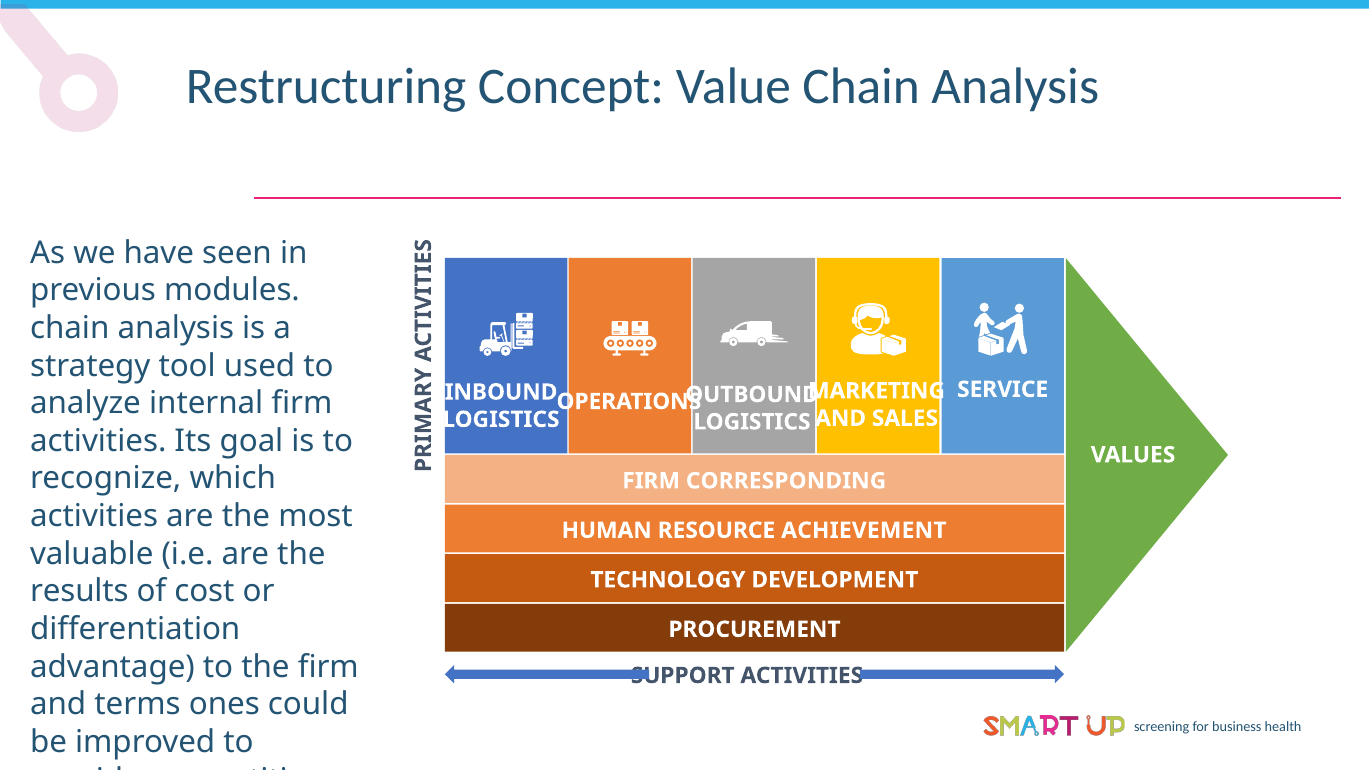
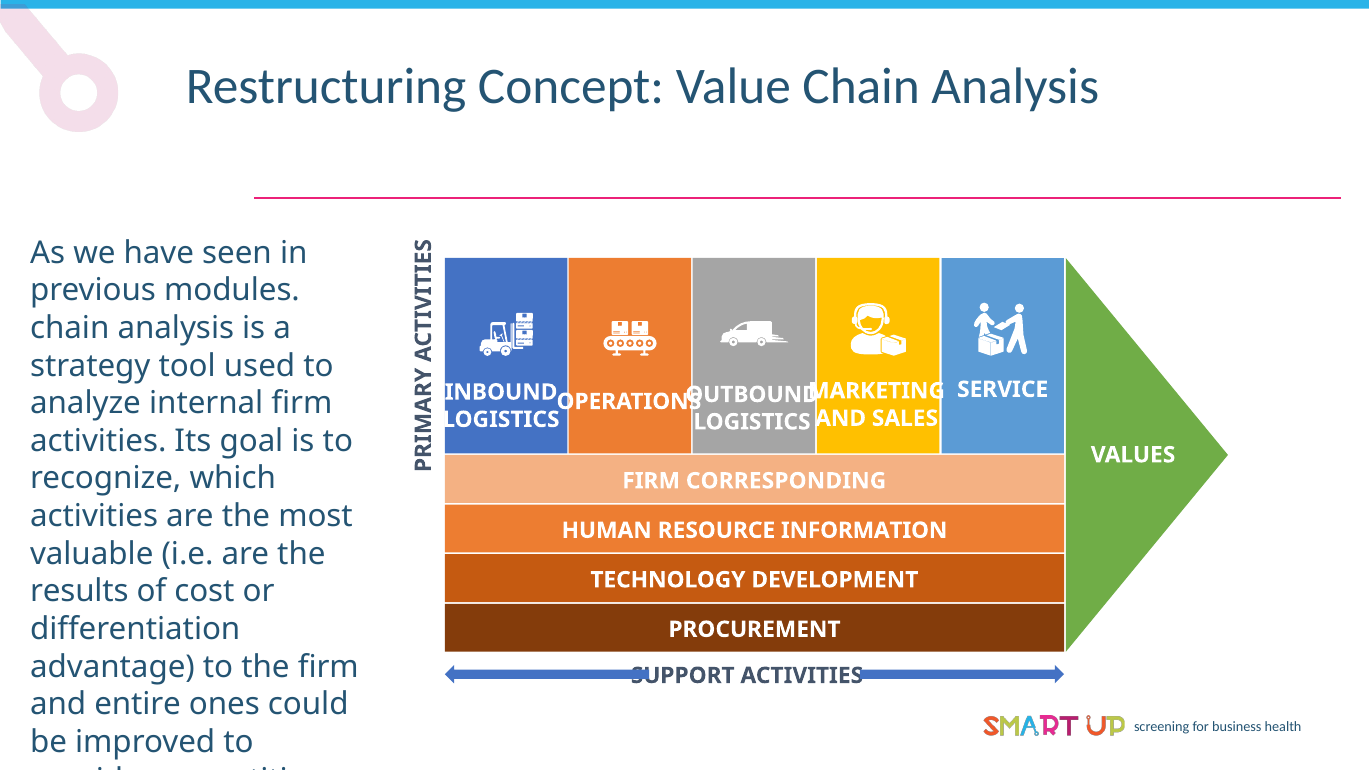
ACHIEVEMENT: ACHIEVEMENT -> INFORMATION (864, 530)
terms: terms -> entire (138, 704)
